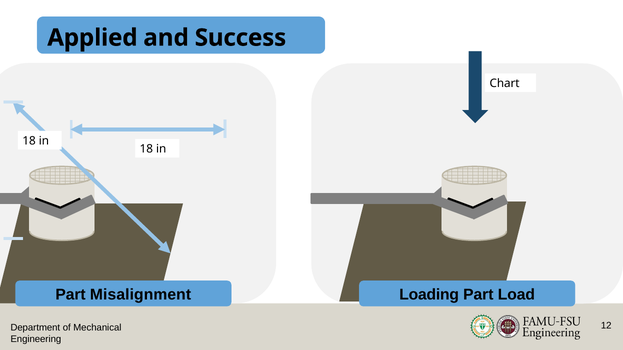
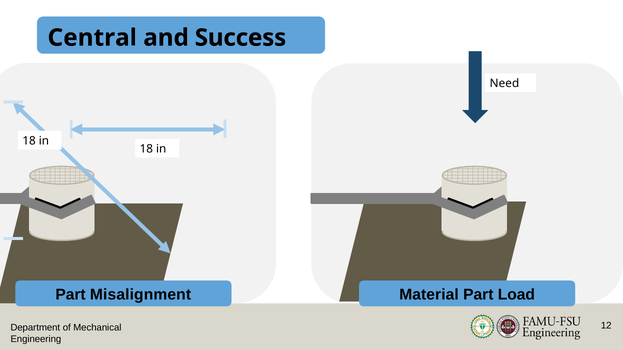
Applied: Applied -> Central (92, 38)
Chart: Chart -> Need (504, 84)
Loading: Loading -> Material (429, 295)
